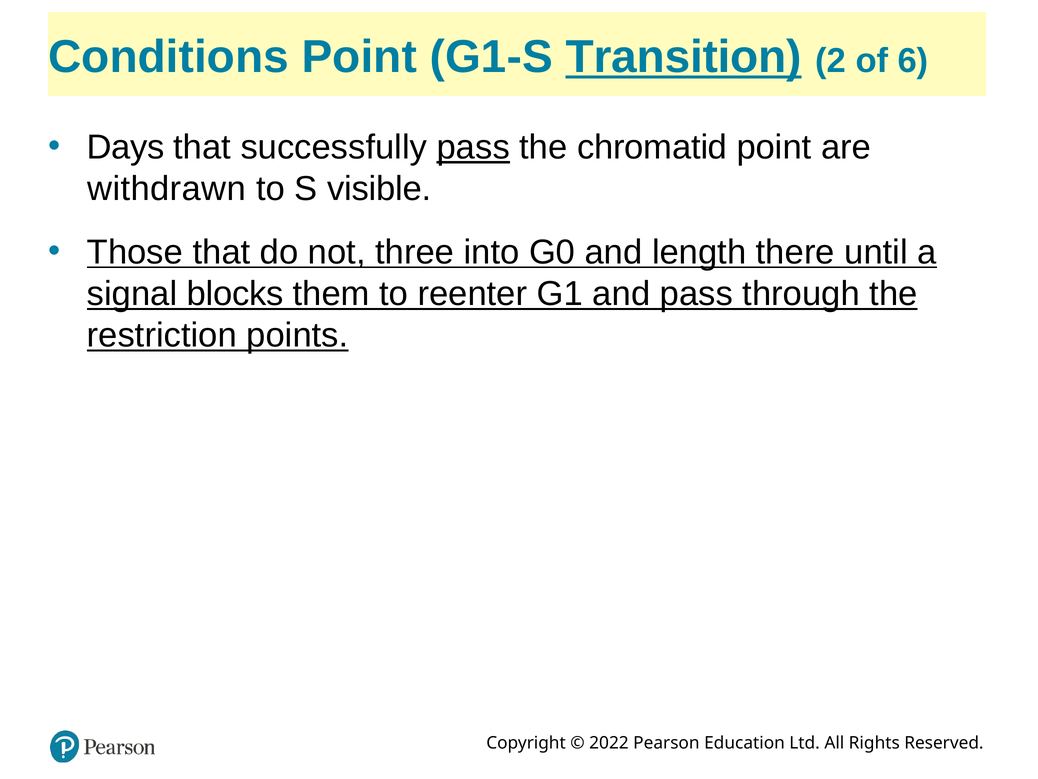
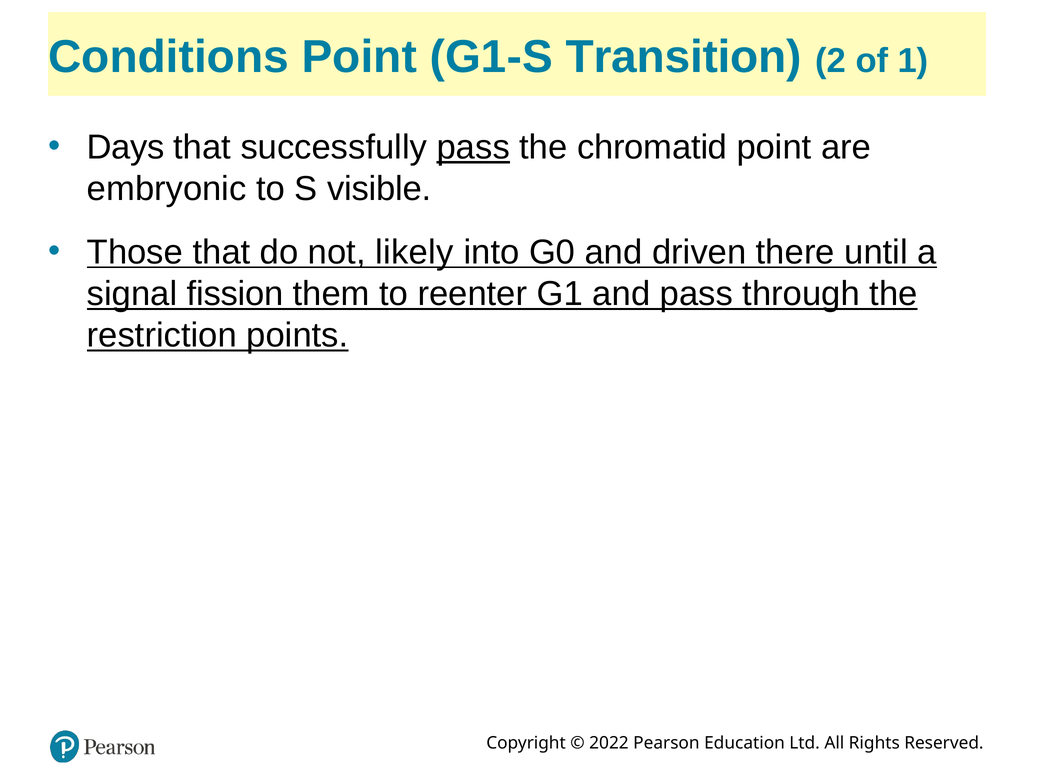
Transition underline: present -> none (684, 57)
6: 6 -> 1 (913, 61)
withdrawn: withdrawn -> embryonic (167, 189)
three: three -> likely (414, 252)
length: length -> driven (699, 252)
blocks: blocks -> fission (235, 293)
